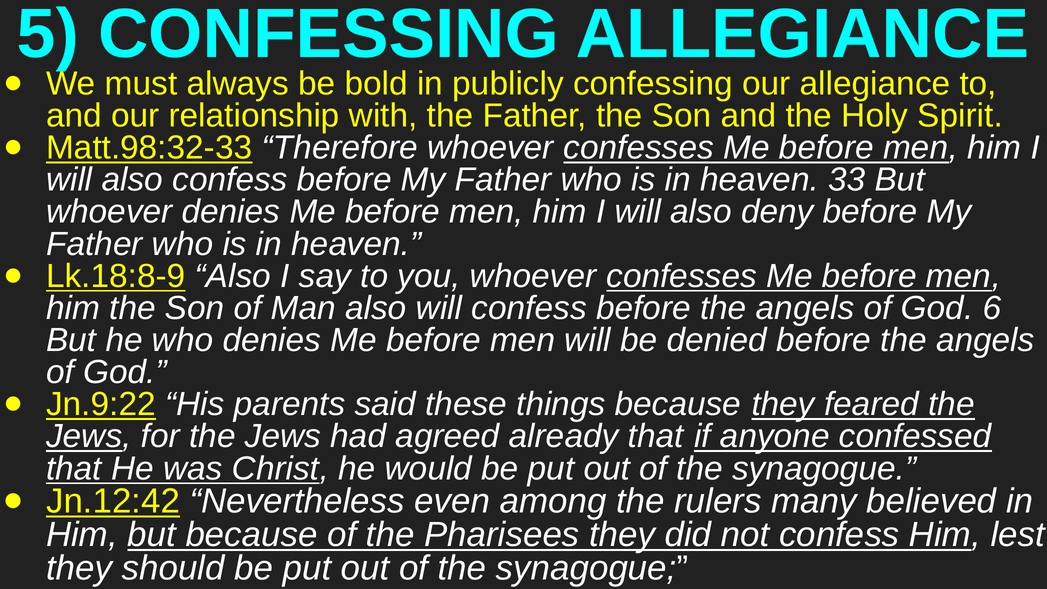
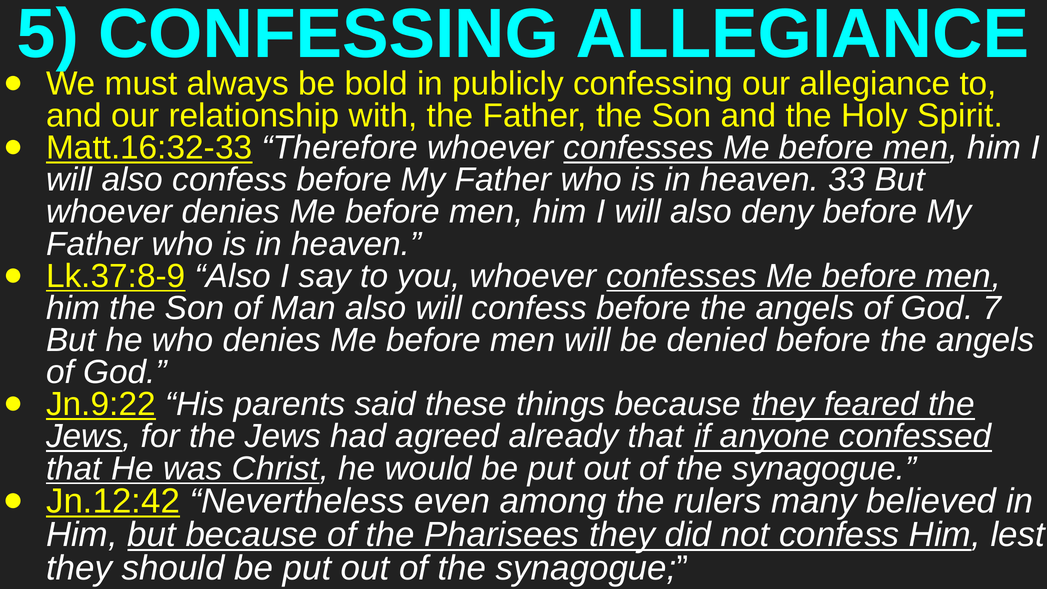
Matt.98:32-33: Matt.98:32-33 -> Matt.16:32-33 (149, 148)
Lk.18:8-9: Lk.18:8-9 -> Lk.37:8-9 (116, 276)
6: 6 -> 7 (992, 308)
